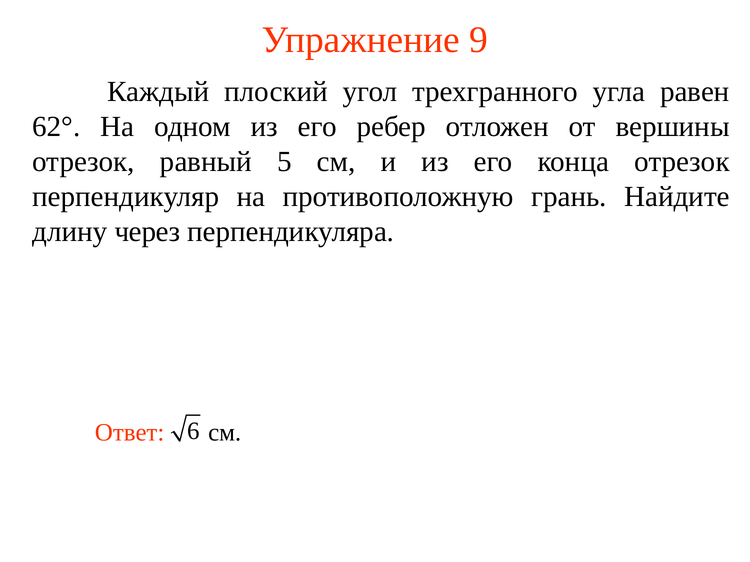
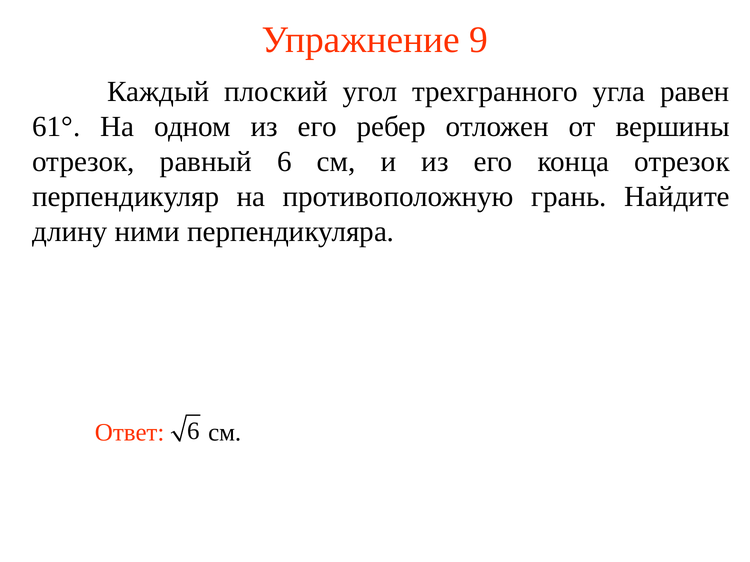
62°: 62° -> 61° (56, 127)
равный 5: 5 -> 6 (284, 162)
через: через -> ними (147, 232)
